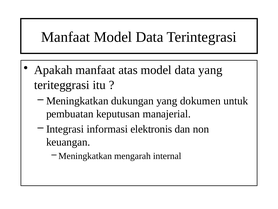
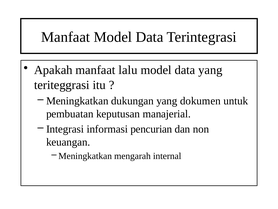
atas: atas -> lalu (128, 70)
elektronis: elektronis -> pencurian (151, 129)
